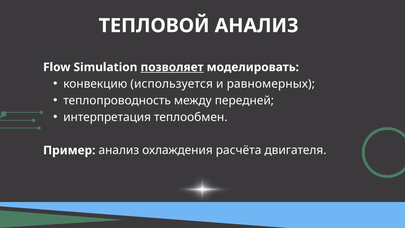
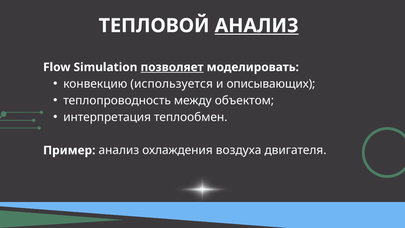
АНАЛИЗ underline: none -> present (257, 26)
равномерных: равномерных -> описывающих (271, 84)
передней: передней -> объектом (244, 100)
расчёта: расчёта -> воздуха (239, 150)
